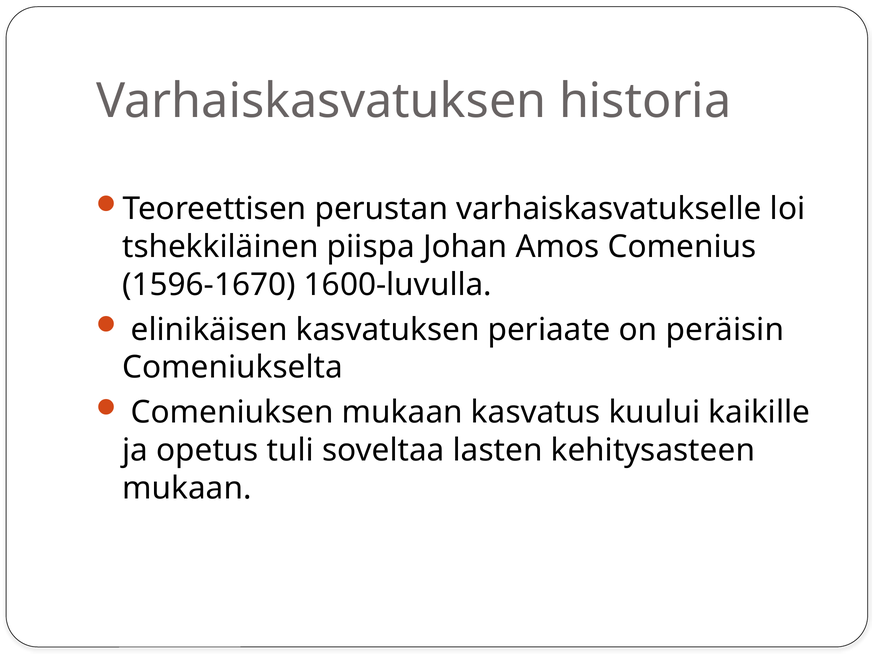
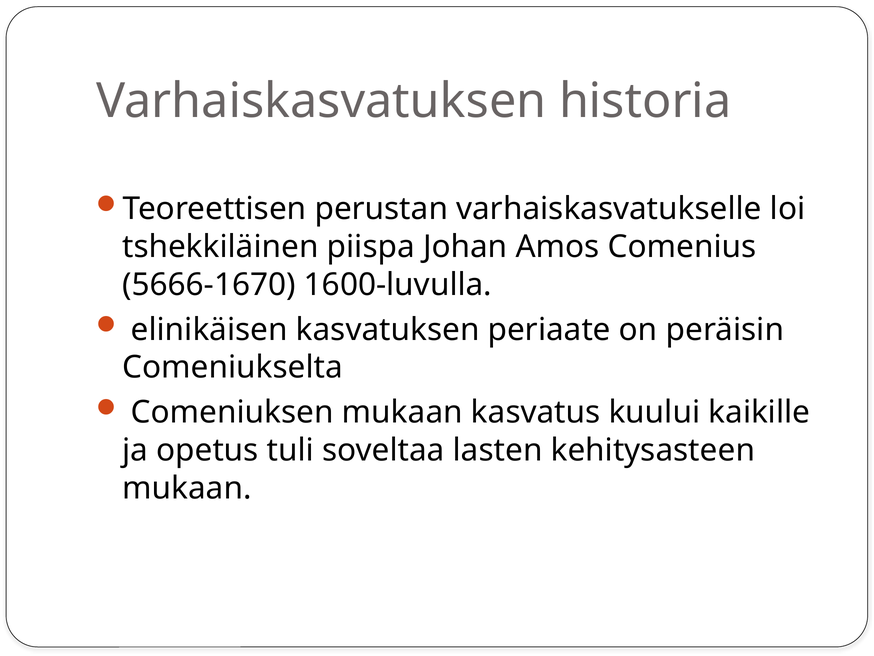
1596-1670: 1596-1670 -> 5666-1670 (209, 284)
